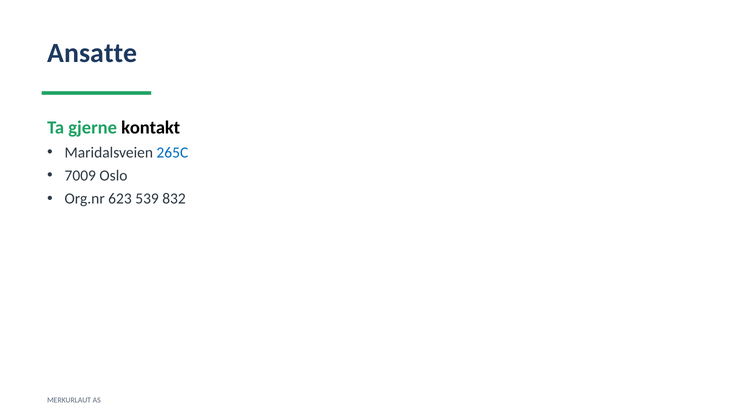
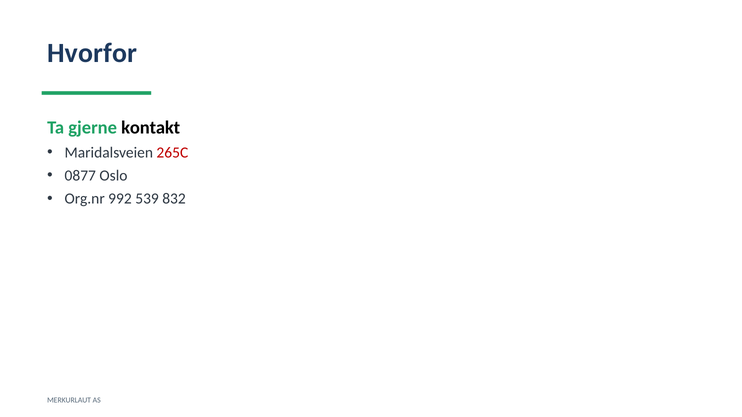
Ansatte: Ansatte -> Hvorfor (92, 53)
265C colour: blue -> red (172, 153)
7009: 7009 -> 0877 (80, 176)
623: 623 -> 992 (120, 199)
